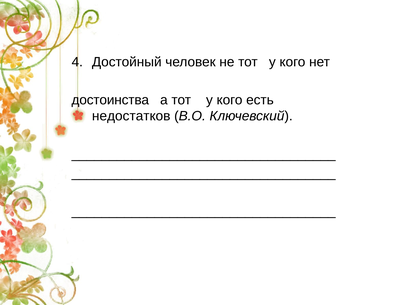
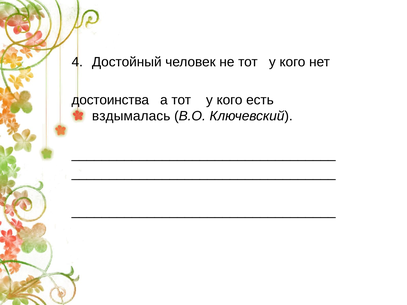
недостатков: недостатков -> вздымалась (131, 116)
